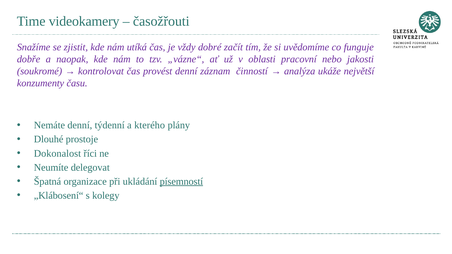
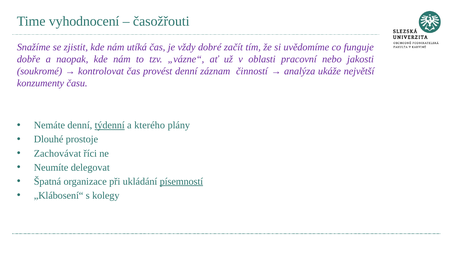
videokamery: videokamery -> vyhodnocení (84, 21)
týdenní underline: none -> present (110, 125)
Dokonalost: Dokonalost -> Zachovávat (57, 154)
